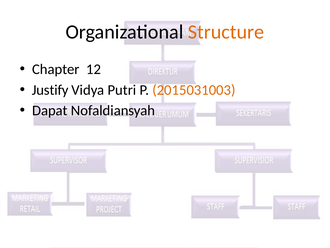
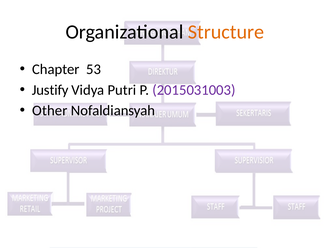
12: 12 -> 53 (94, 69)
2015031003 colour: orange -> purple (194, 90)
Dapat: Dapat -> Other (50, 110)
